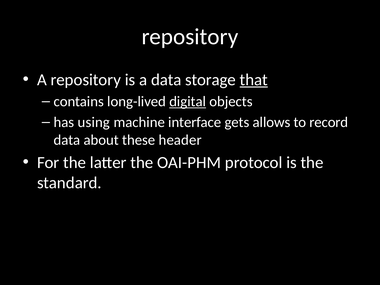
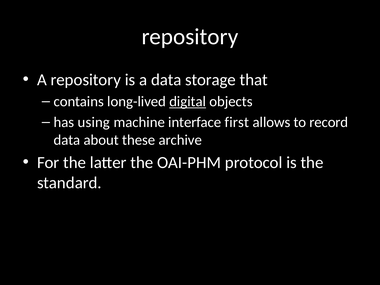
that underline: present -> none (254, 80)
gets: gets -> first (237, 122)
header: header -> archive (180, 140)
